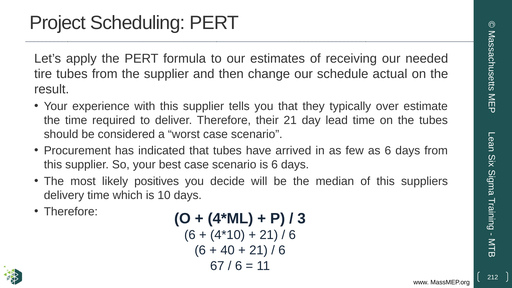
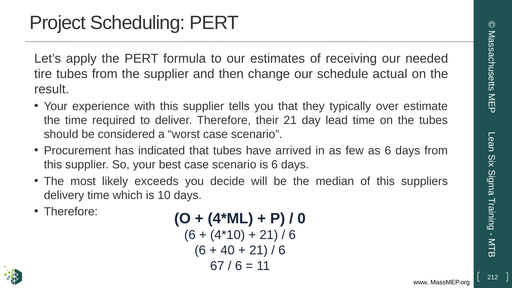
positives: positives -> exceeds (157, 181)
3: 3 -> 0 (302, 219)
